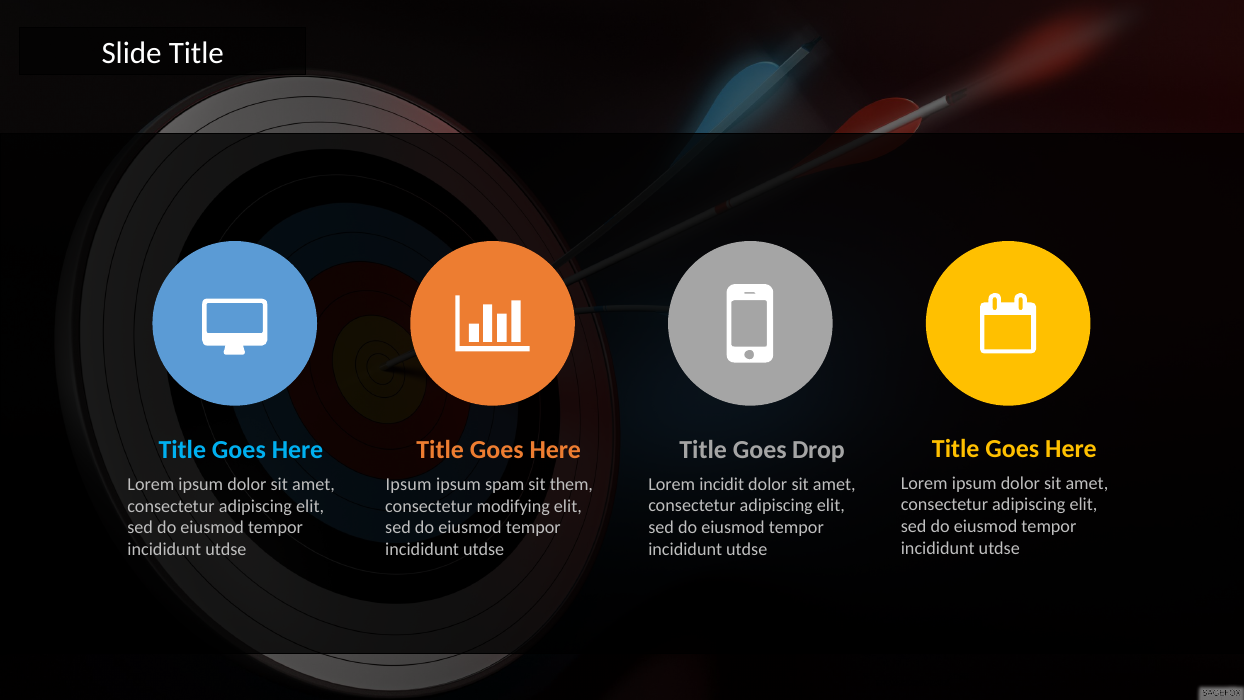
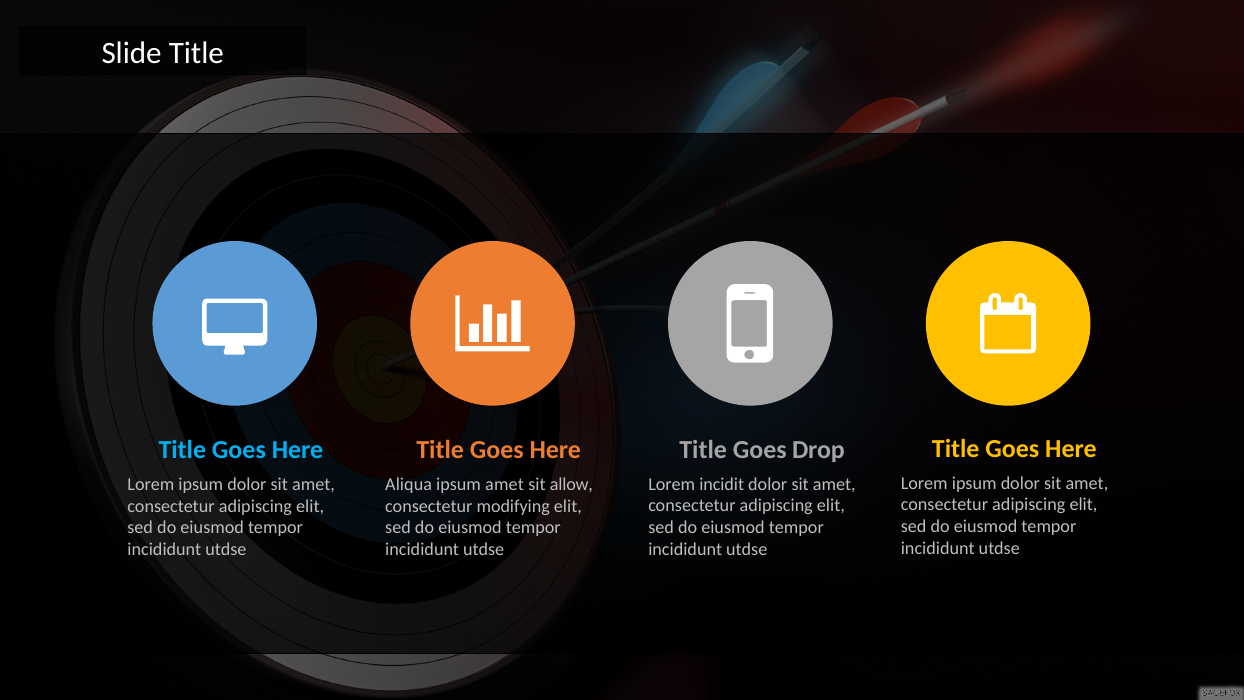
Ipsum: Ipsum -> Aliqua (409, 484)
ipsum spam: spam -> amet (505, 484)
them: them -> allow (571, 484)
